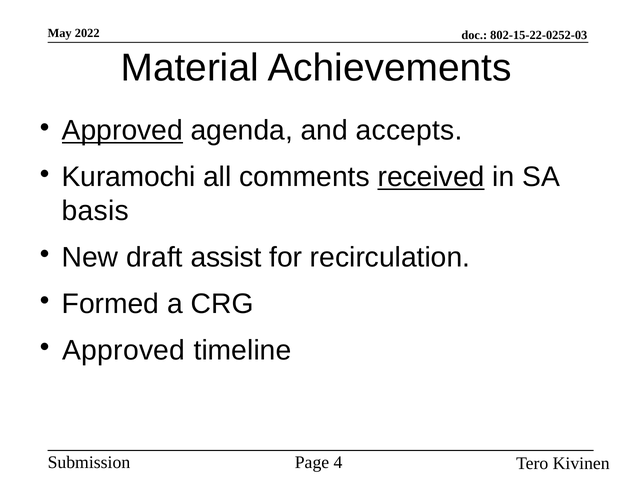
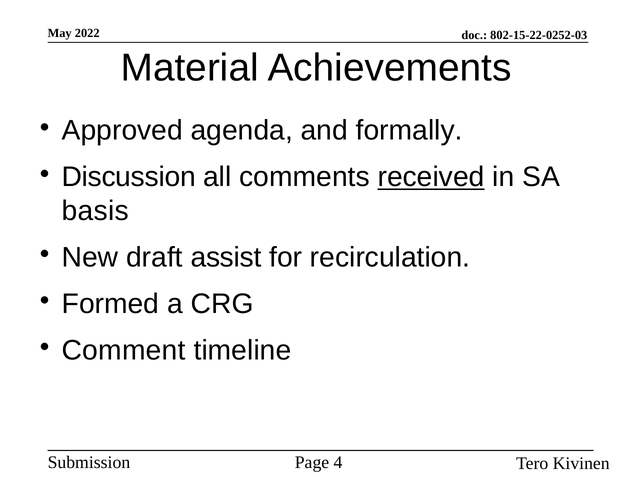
Approved underline: present -> none (122, 131)
accepts: accepts -> formally (409, 131)
Kuramochi: Kuramochi -> Discussion (129, 177)
Approved: Approved -> Comment (124, 350)
